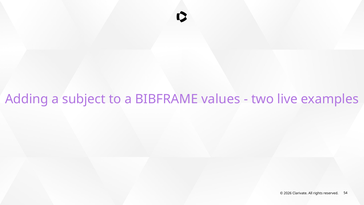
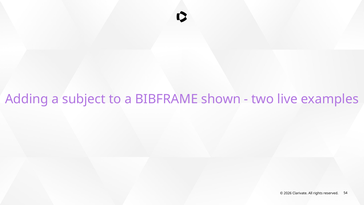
values: values -> shown (221, 99)
